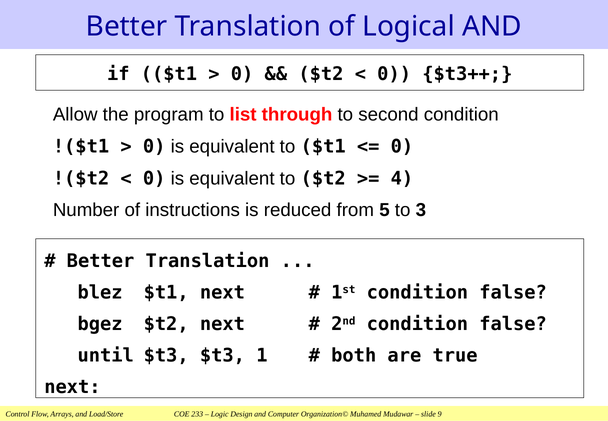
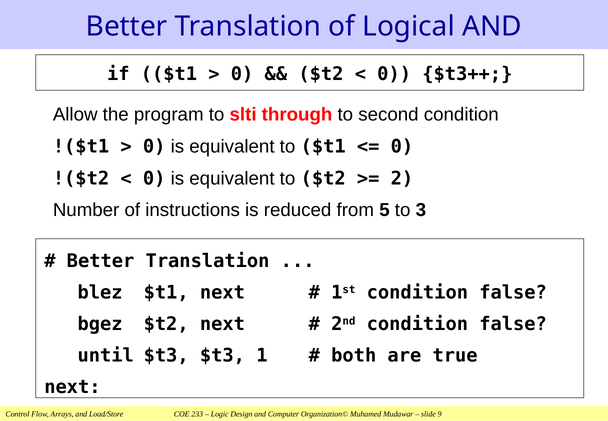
list: list -> slti (243, 115)
4: 4 -> 2 (402, 178)
